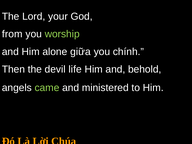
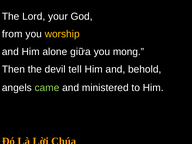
worship colour: light green -> yellow (62, 34)
chính: chính -> mong (128, 52)
life: life -> tell (75, 69)
